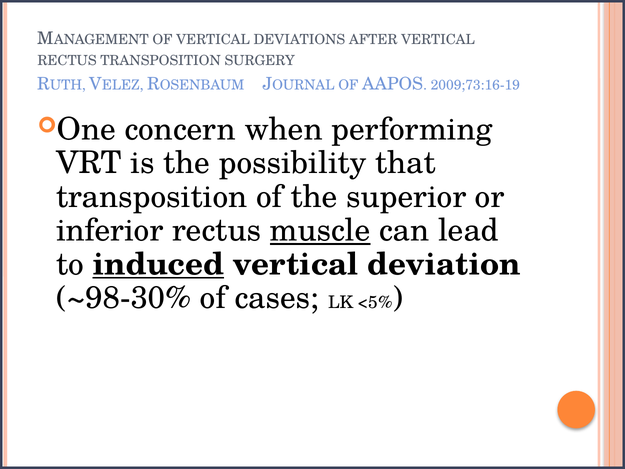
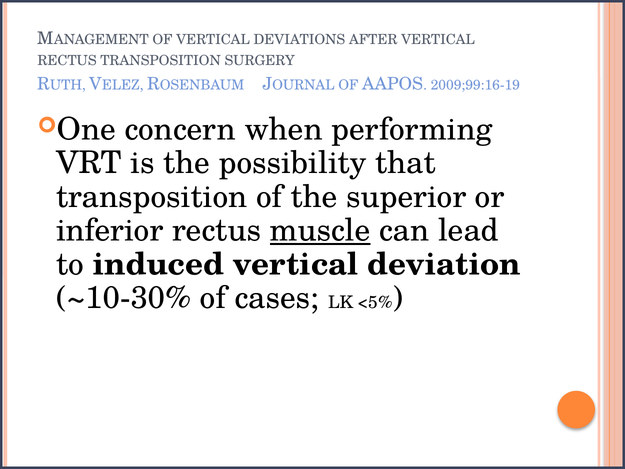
2009;73:16-19: 2009;73:16-19 -> 2009;99:16-19 (475, 85)
induced underline: present -> none (158, 264)
~98-30%: ~98-30% -> ~10-30% (124, 298)
